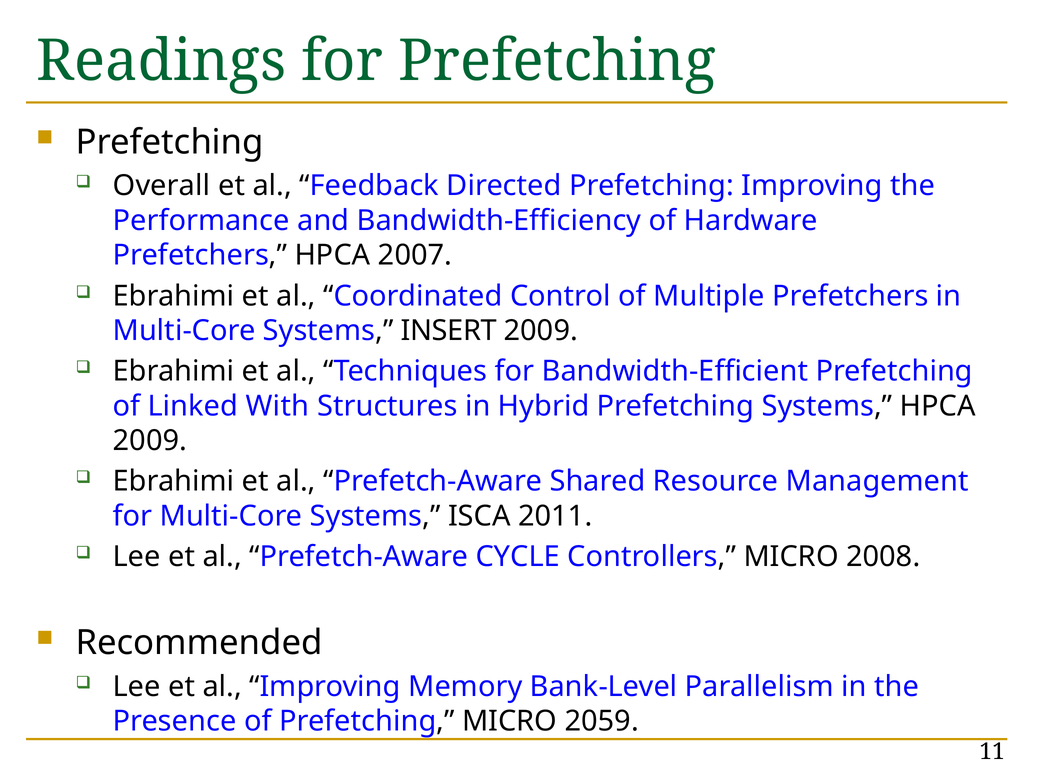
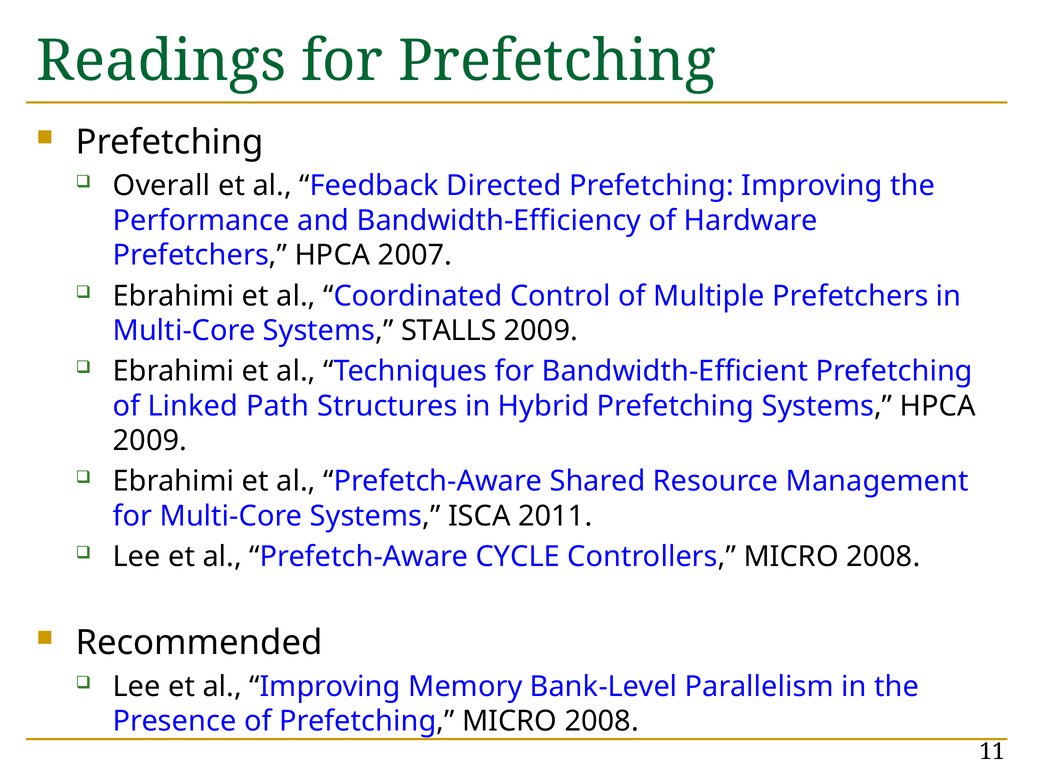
INSERT: INSERT -> STALLS (449, 331)
With: With -> Path (278, 406)
Prefetching MICRO 2059: 2059 -> 2008 (602, 721)
